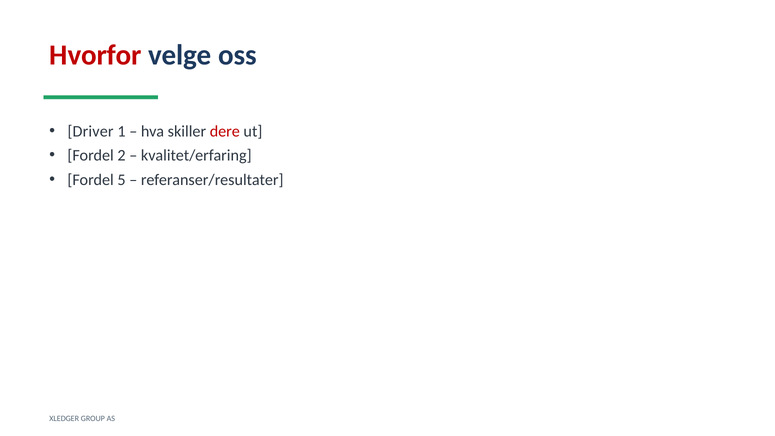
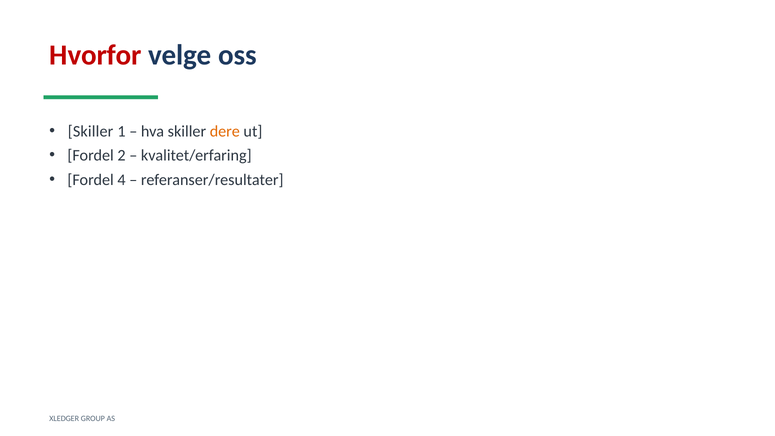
Driver: Driver -> Skiller (91, 131)
dere colour: red -> orange (225, 131)
5: 5 -> 4 (122, 180)
